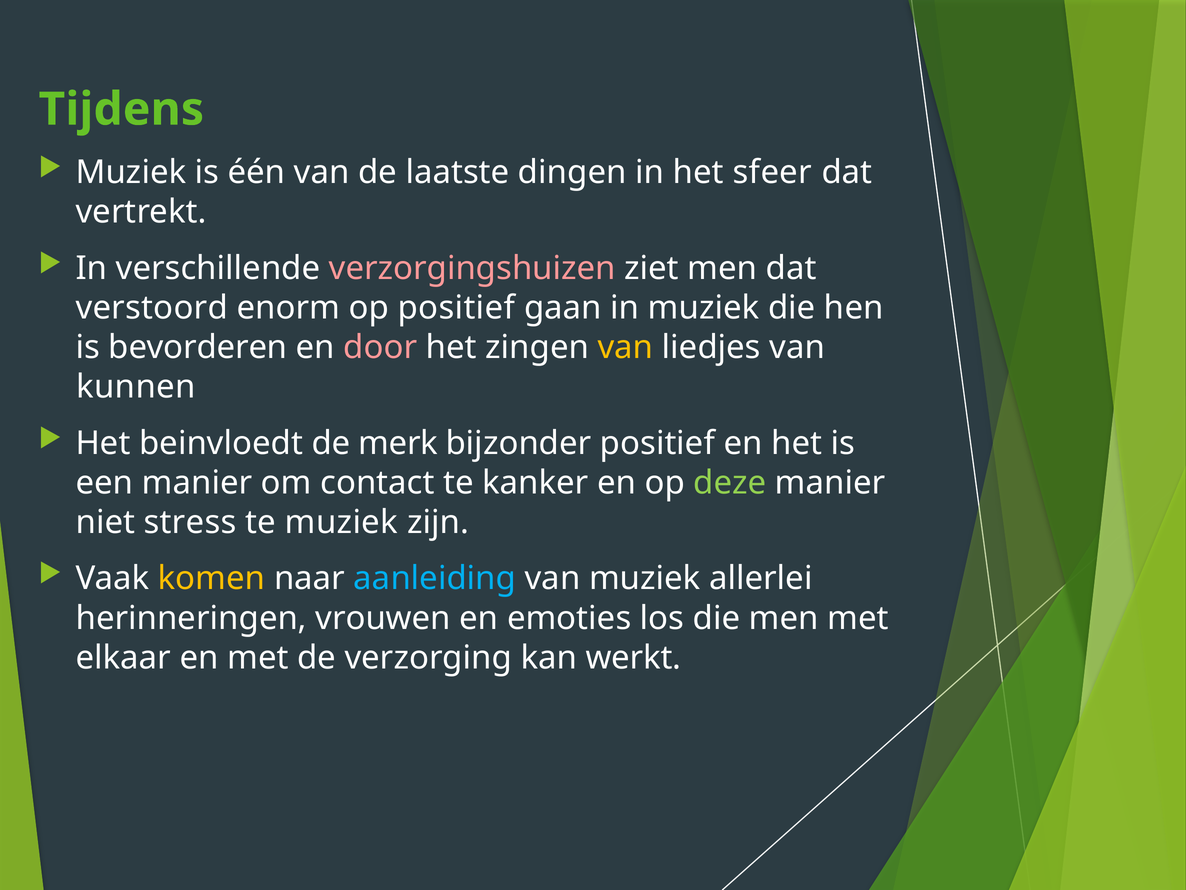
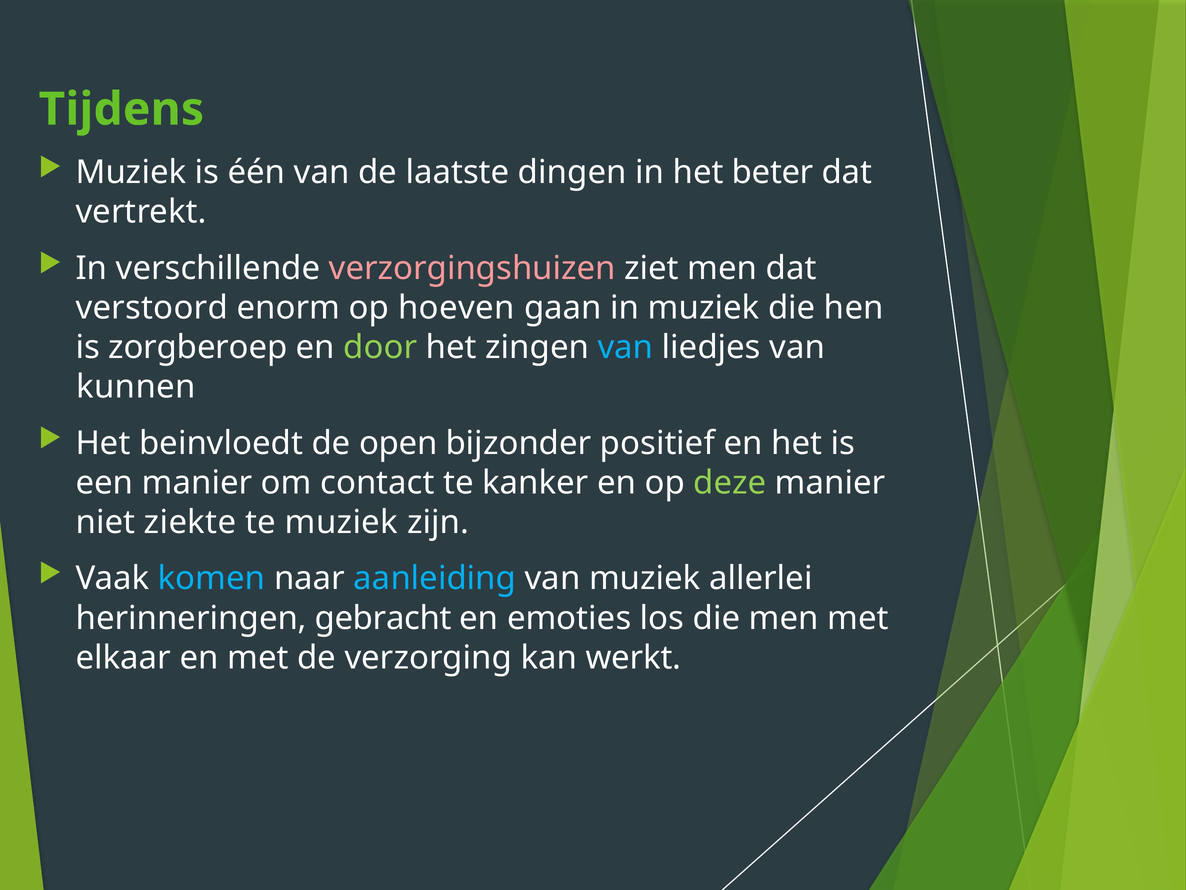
sfeer: sfeer -> beter (773, 172)
op positief: positief -> hoeven (456, 308)
bevorderen: bevorderen -> zorgberoep (198, 347)
door colour: pink -> light green (380, 347)
van colour: yellow -> light blue (625, 347)
merk: merk -> open (398, 443)
stress: stress -> ziekte (190, 522)
komen colour: yellow -> light blue (212, 578)
vrouwen: vrouwen -> gebracht (383, 618)
